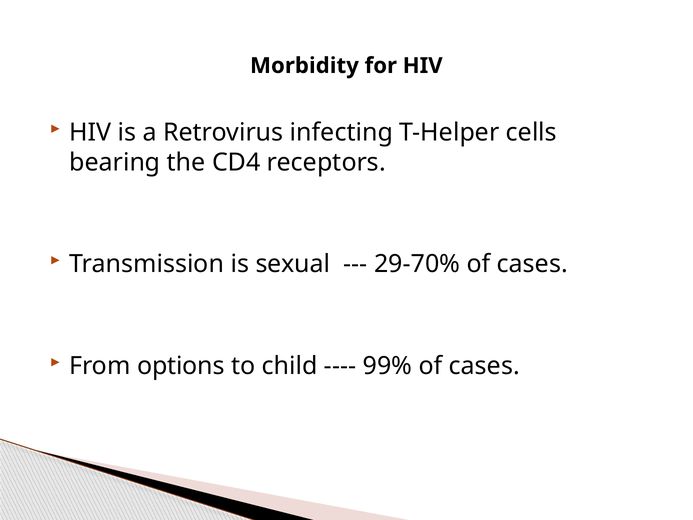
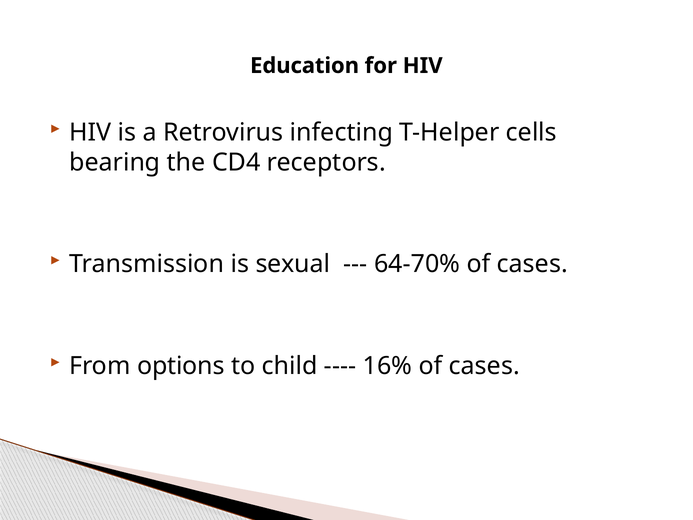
Morbidity: Morbidity -> Education (305, 66)
29-70%: 29-70% -> 64-70% (417, 264)
99%: 99% -> 16% (387, 366)
